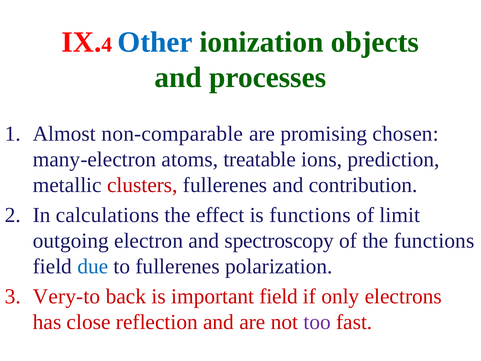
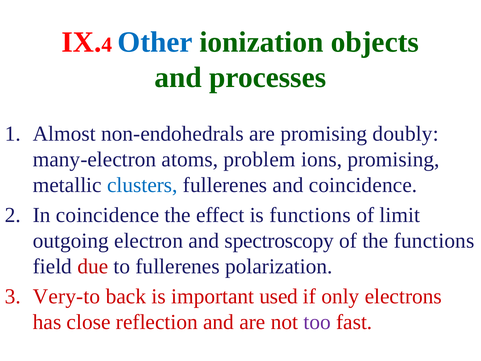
non-comparable: non-comparable -> non-endohedrals (172, 134)
chosen: chosen -> doubly (406, 134)
treatable: treatable -> problem (259, 159)
ions prediction: prediction -> promising (394, 159)
clusters colour: red -> blue (142, 185)
and contribution: contribution -> coincidence (363, 185)
In calculations: calculations -> coincidence (108, 215)
due colour: blue -> red (93, 266)
important field: field -> used (279, 296)
